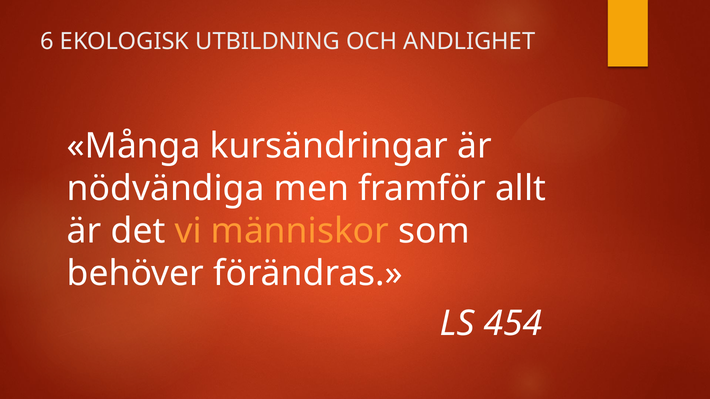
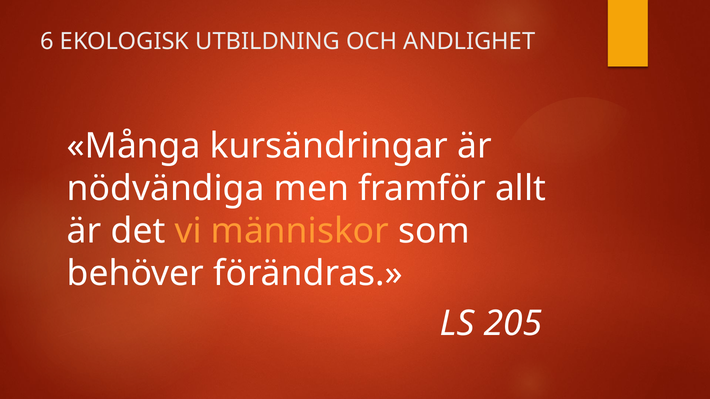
454: 454 -> 205 (513, 324)
